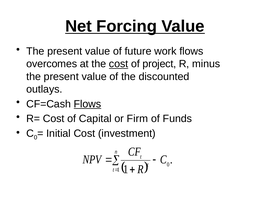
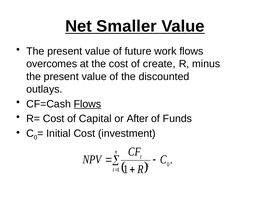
Forcing: Forcing -> Smaller (127, 26)
cost underline: present -> none (119, 64)
project: project -> create (159, 64)
Firm: Firm -> After (138, 118)
